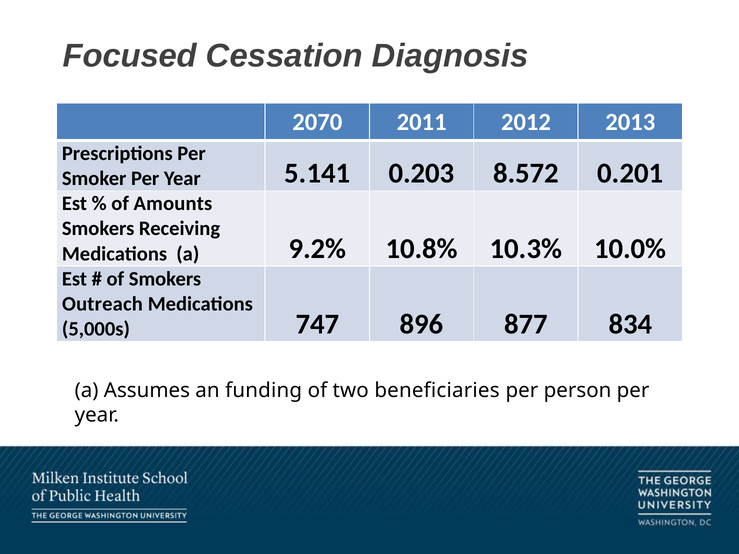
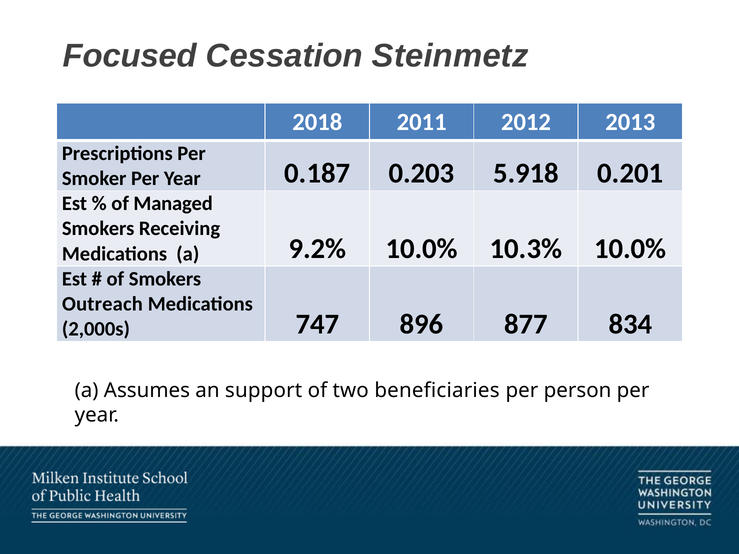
Diagnosis: Diagnosis -> Steinmetz (450, 56)
2070: 2070 -> 2018 (317, 122)
5.141: 5.141 -> 0.187 (317, 174)
8.572: 8.572 -> 5.918 (526, 174)
Amounts: Amounts -> Managed (173, 204)
9.2% 10.8%: 10.8% -> 10.0% (422, 249)
5,000s: 5,000s -> 2,000s (96, 329)
funding: funding -> support (264, 390)
